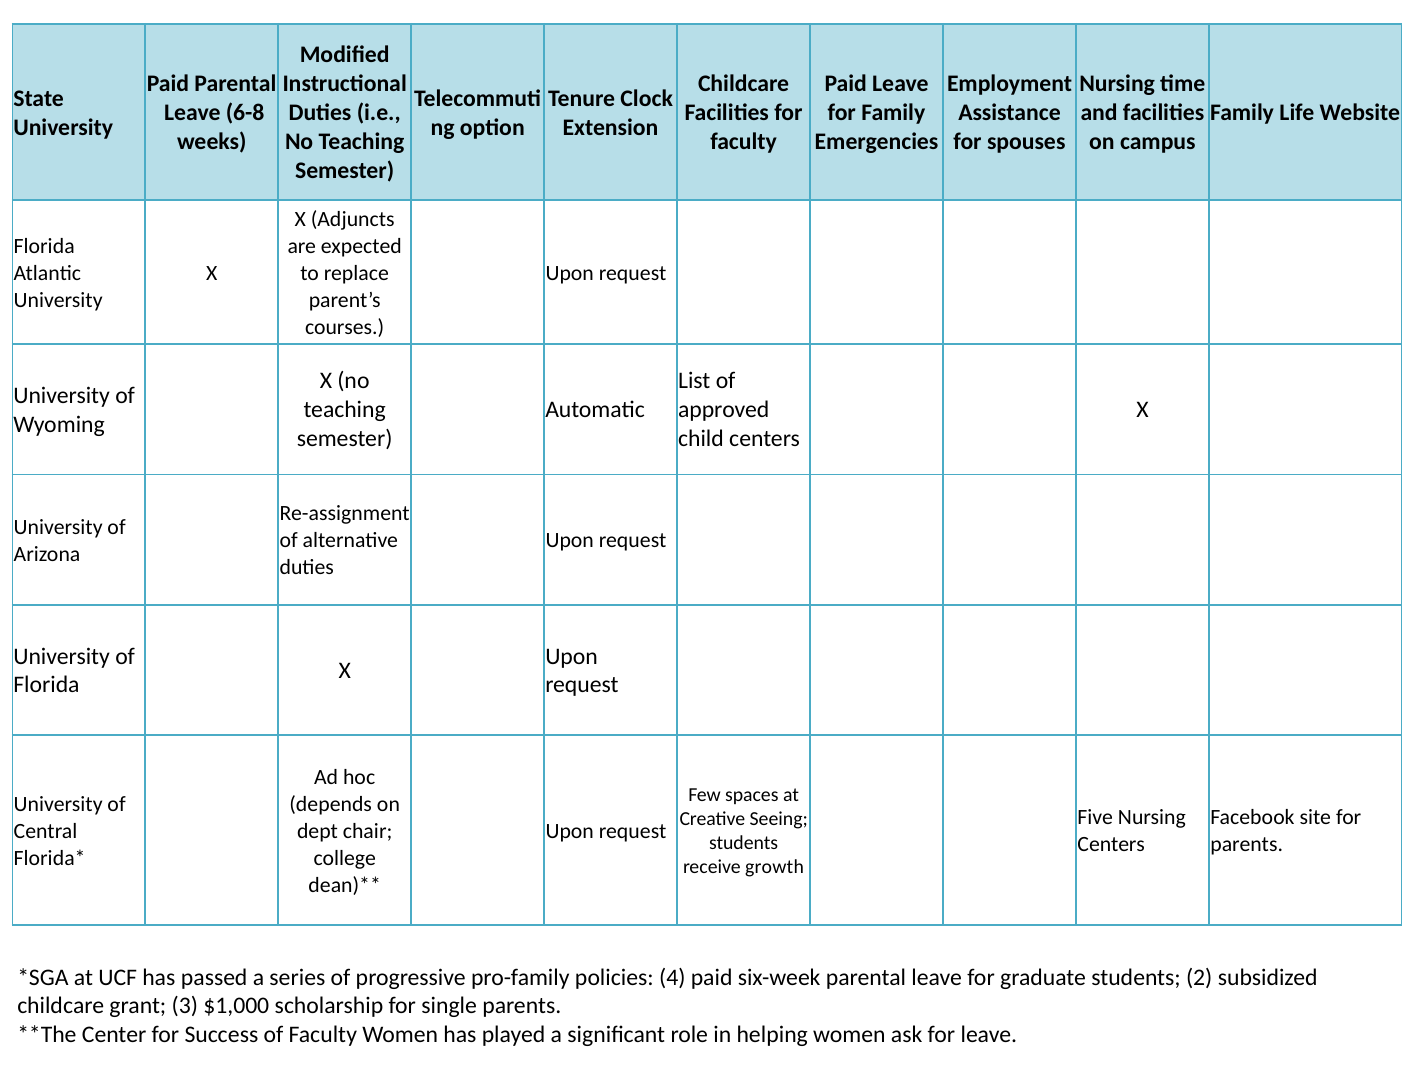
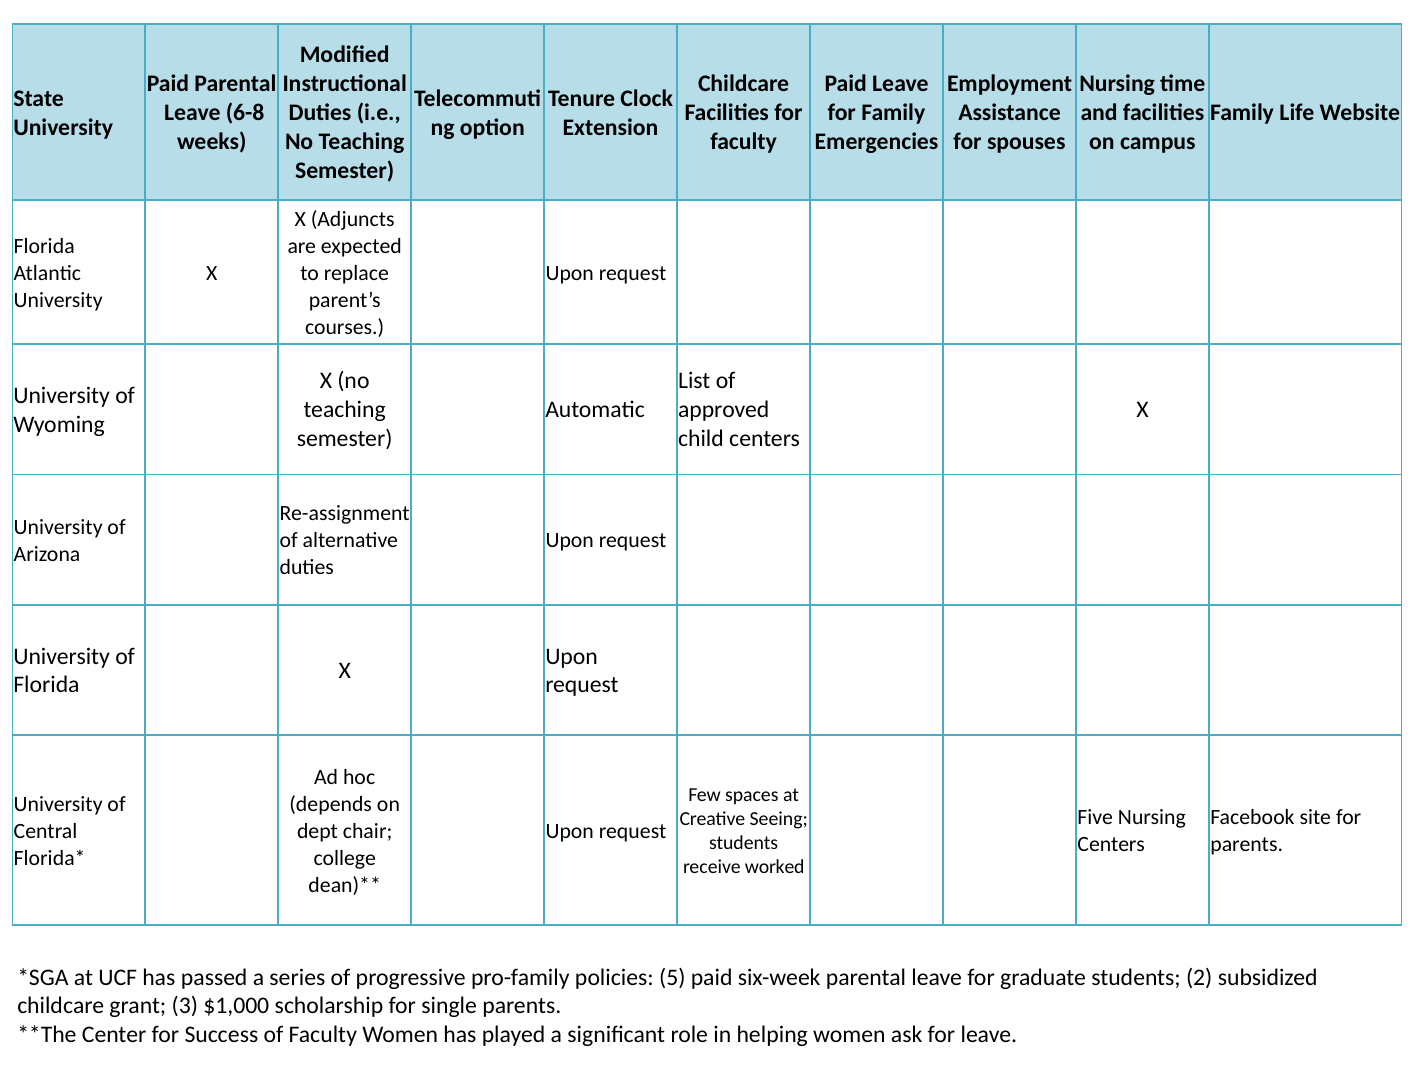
growth: growth -> worked (775, 868)
4: 4 -> 5 (672, 978)
